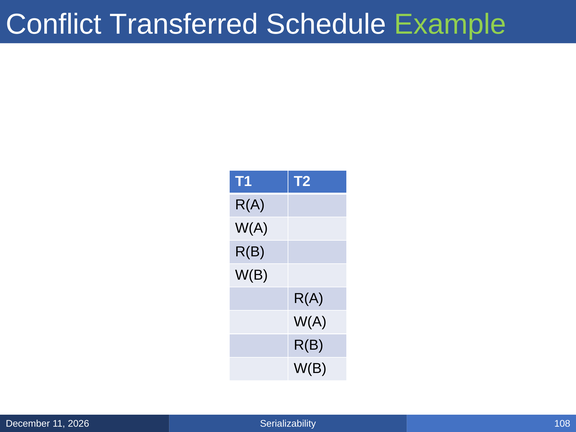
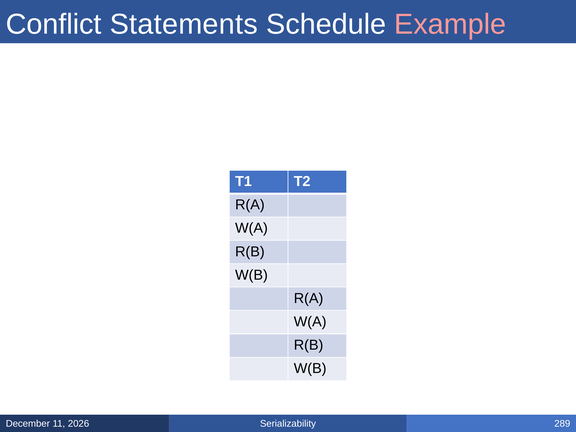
Transferred: Transferred -> Statements (184, 24)
Example colour: light green -> pink (450, 24)
108: 108 -> 289 (562, 424)
